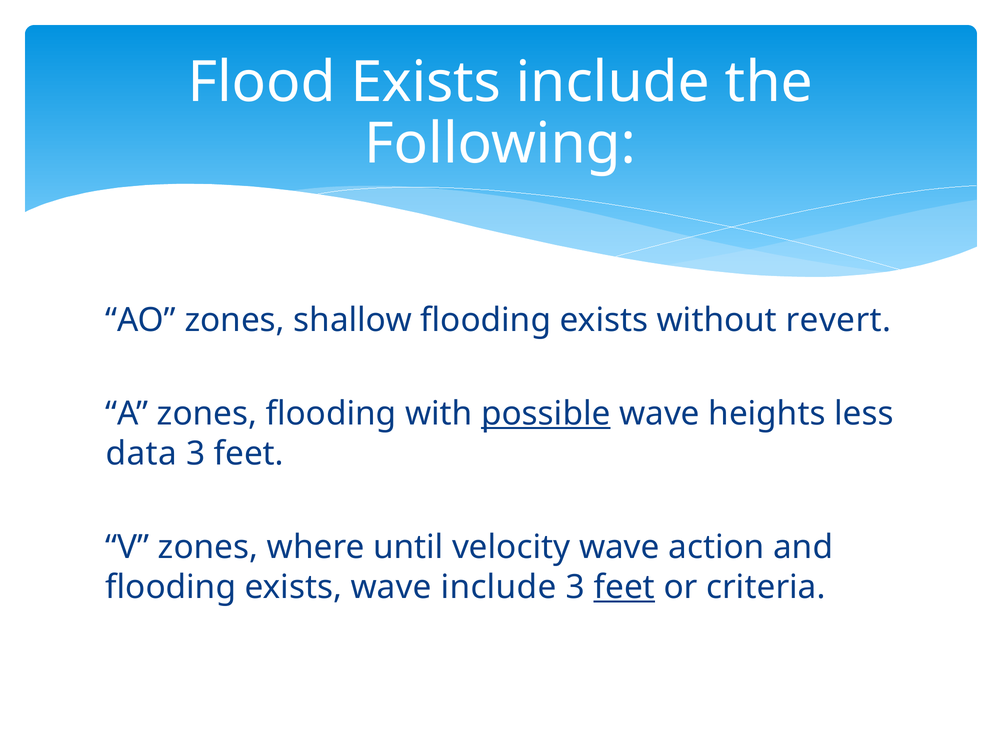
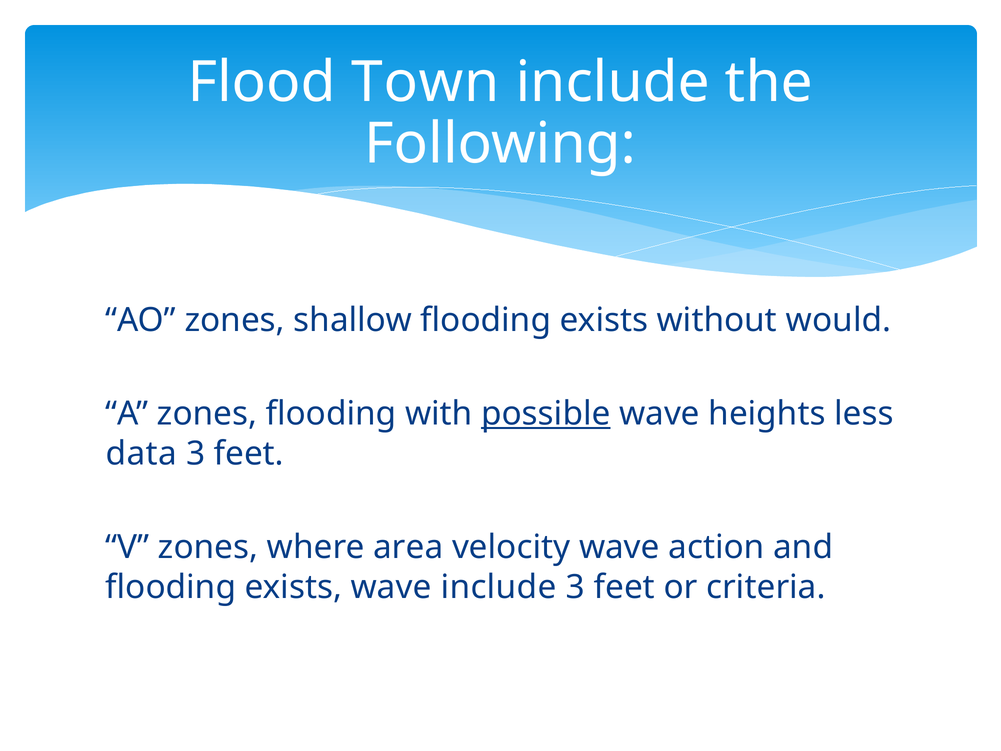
Flood Exists: Exists -> Town (425, 82)
revert: revert -> would (838, 320)
until: until -> area (408, 547)
feet underline: present -> none (624, 587)
